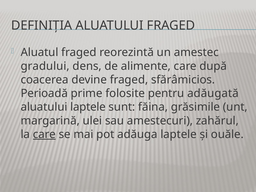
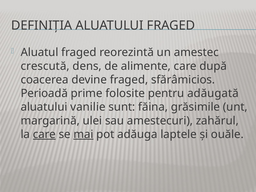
gradului: gradului -> crescută (45, 66)
aluatului laptele: laptele -> vanilie (88, 107)
mai underline: none -> present (83, 134)
